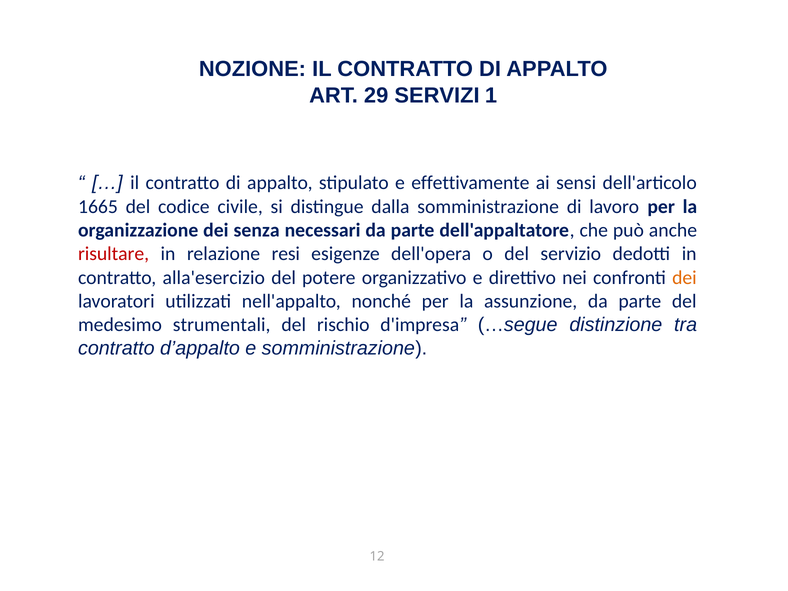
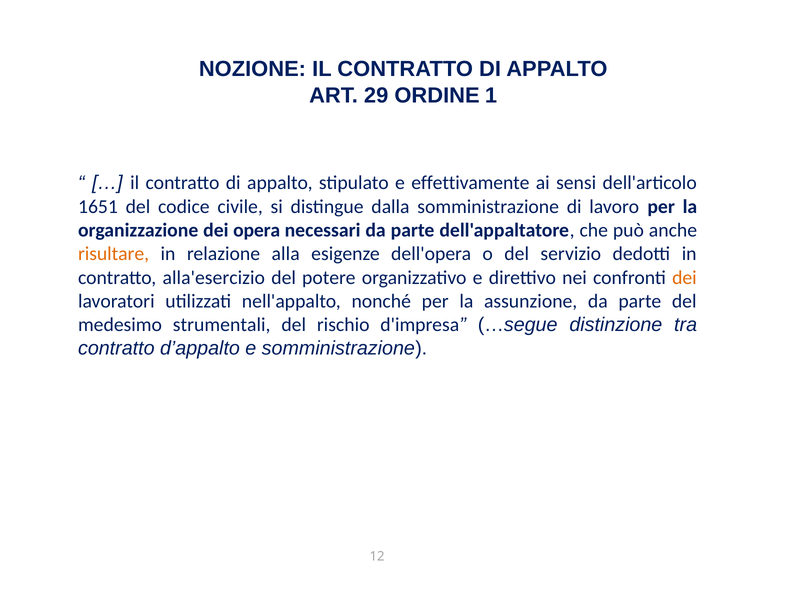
SERVIZI: SERVIZI -> ORDINE (437, 95)
1665: 1665 -> 1651 (98, 207)
senza: senza -> opera (257, 230)
risultare colour: red -> orange (114, 254)
resi: resi -> alla (286, 254)
